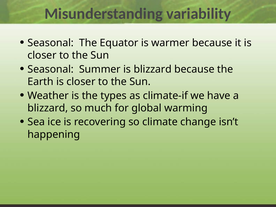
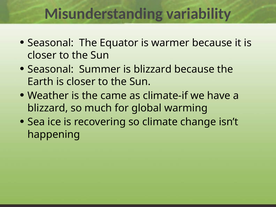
types: types -> came (114, 96)
